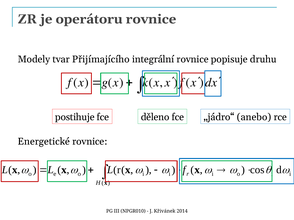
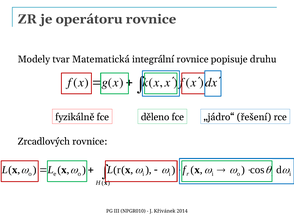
Přijímajícího: Přijímajícího -> Matematická (101, 59)
postihuje: postihuje -> fyzikálně (75, 117)
anebo: anebo -> řešení (254, 117)
Energetické: Energetické -> Zrcadlových (44, 142)
